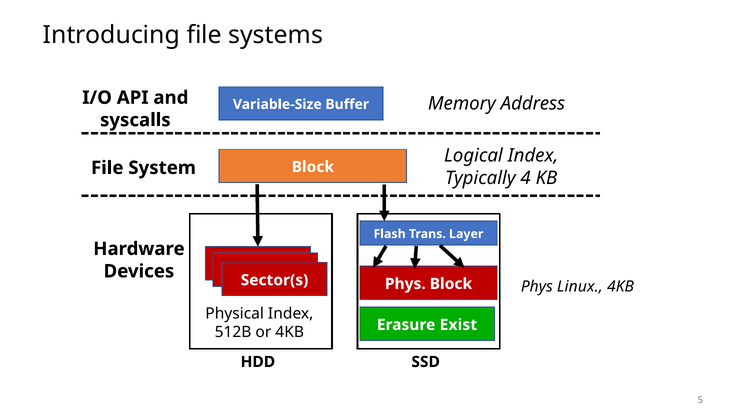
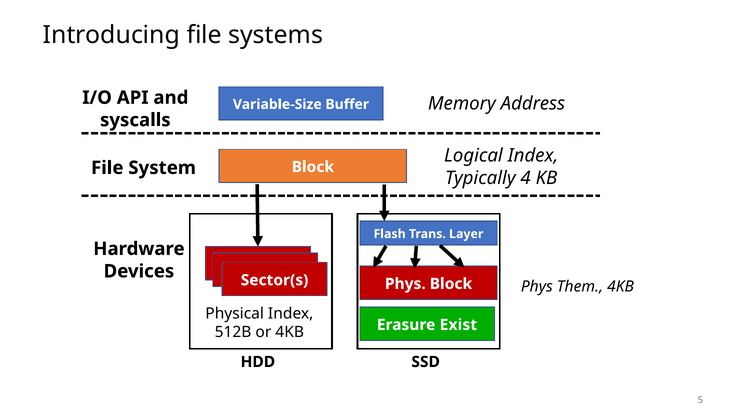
Linux: Linux -> Them (580, 286)
